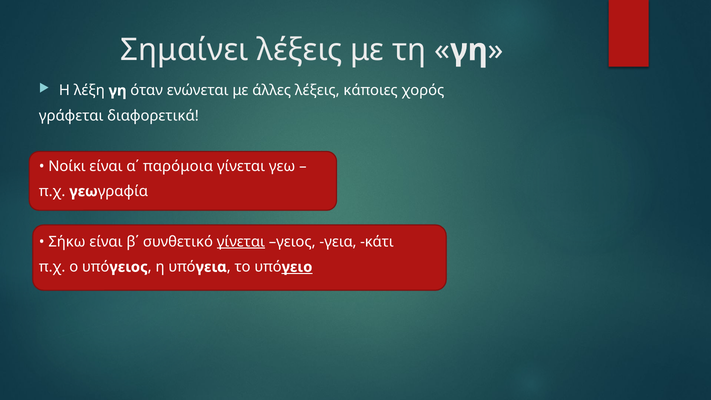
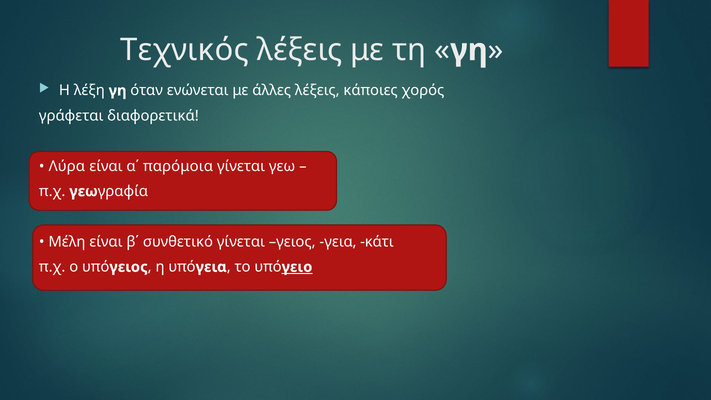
Σημαίνει: Σημαίνει -> Τεχνικός (185, 50)
Νοίκι: Νοίκι -> Λύρα (67, 166)
Σήκω: Σήκω -> Μέλη (67, 242)
γίνεται underline: present -> none (241, 242)
